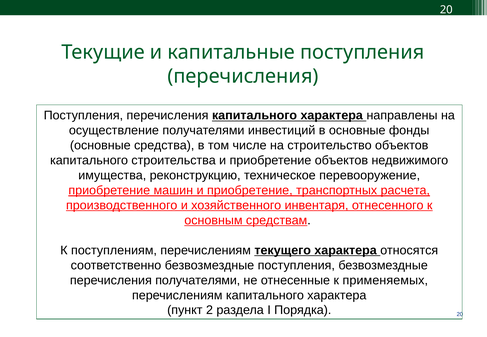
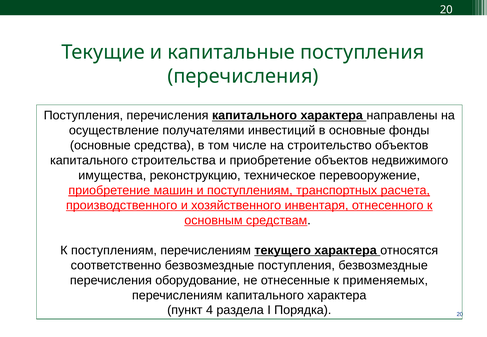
машин и приобретение: приобретение -> поступлениям (250, 190)
перечисления получателями: получателями -> оборудование (198, 280)
2: 2 -> 4 (209, 310)
